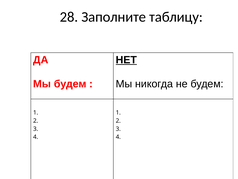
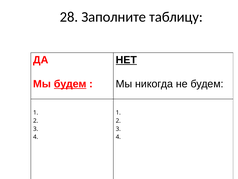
будем underline: none -> present (70, 84)
